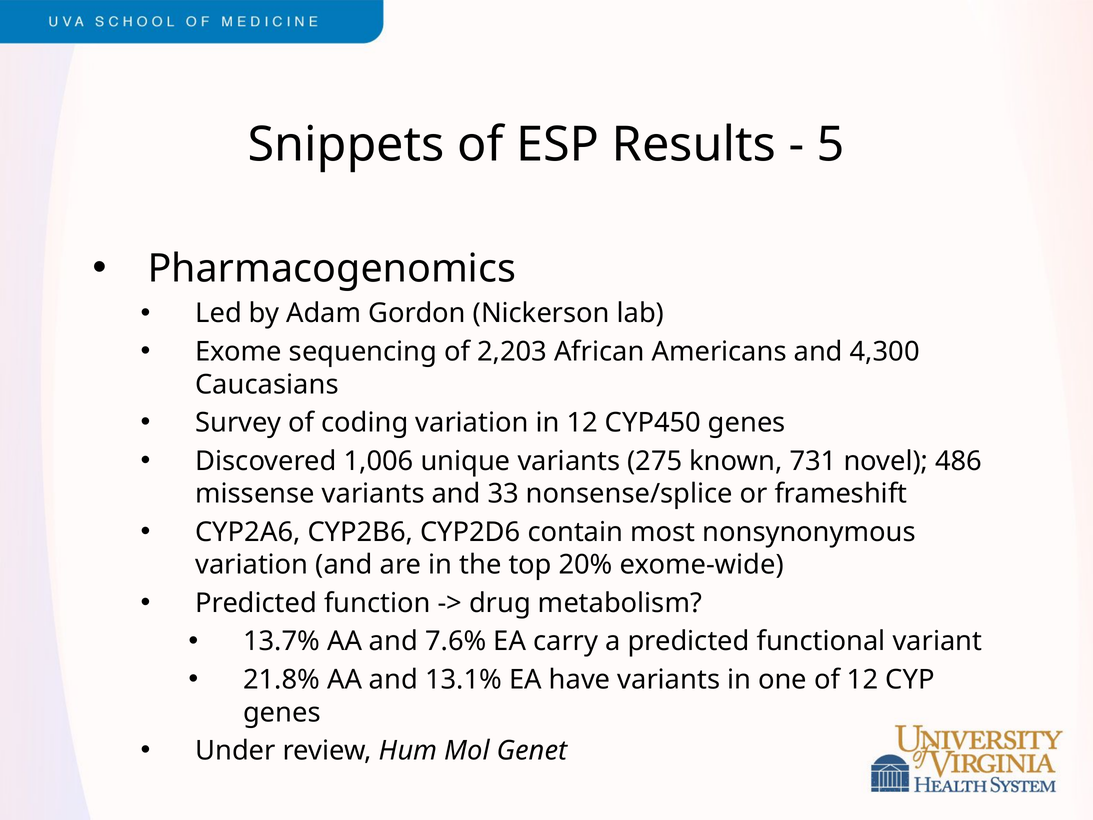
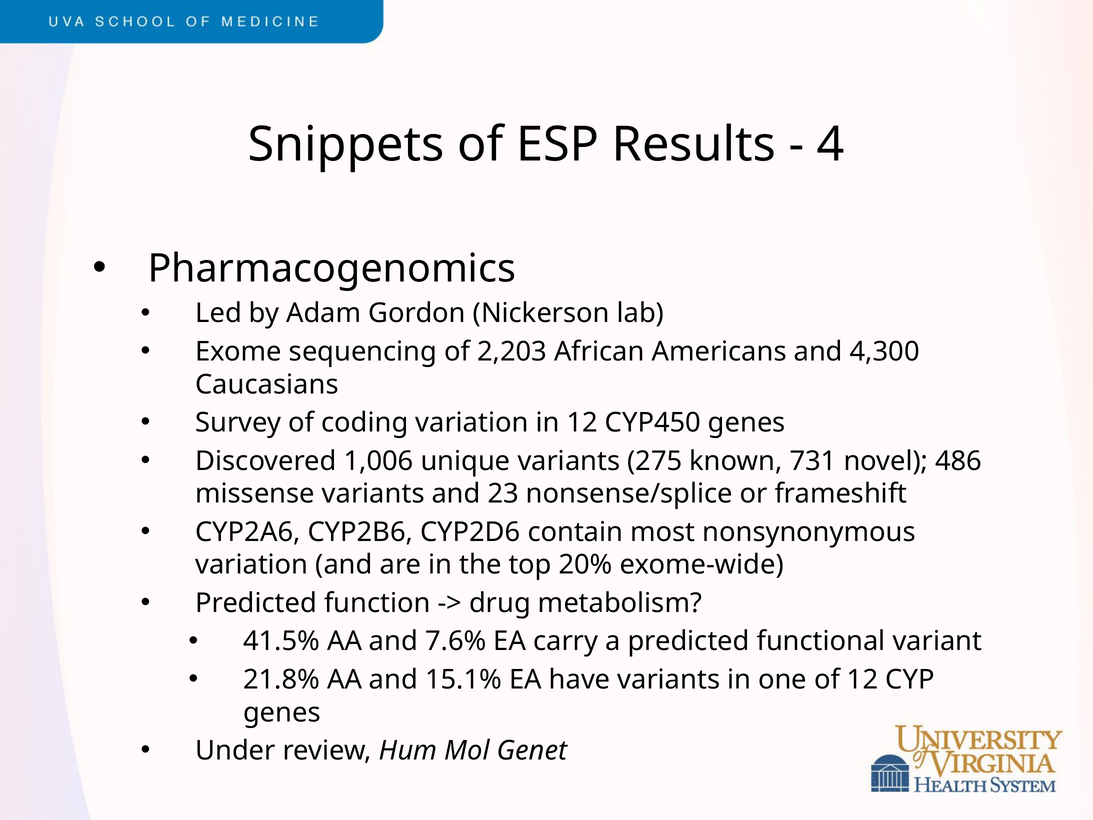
5: 5 -> 4 (831, 145)
33: 33 -> 23 (503, 494)
13.7%: 13.7% -> 41.5% (282, 641)
13.1%: 13.1% -> 15.1% (464, 680)
